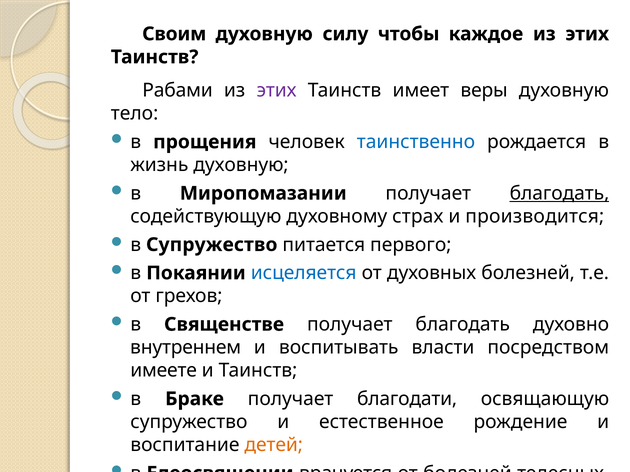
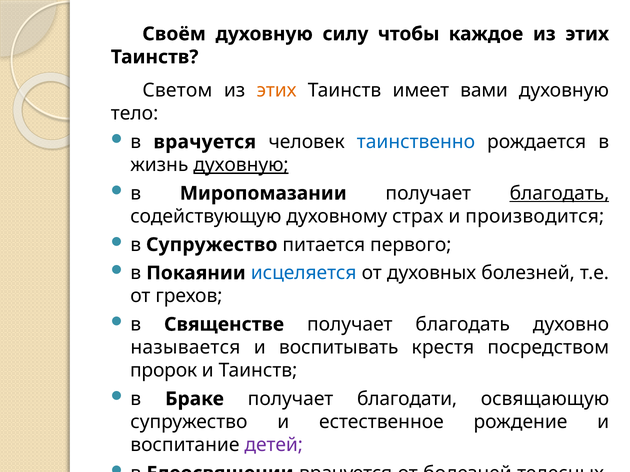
Своим: Своим -> Своём (174, 34)
Рабами: Рабами -> Светом (177, 91)
этих colour: purple -> orange (277, 91)
веры: веры -> вами (484, 91)
в прощения: прощения -> врачуется (205, 142)
духовную underline: none -> present (241, 165)
внутреннем: внутреннем -> называется (185, 348)
власти: власти -> крестя (443, 348)
имеете: имеете -> пророк (164, 371)
детей colour: orange -> purple (274, 445)
